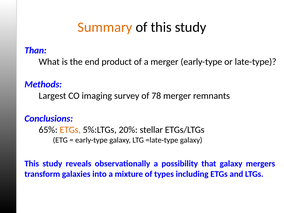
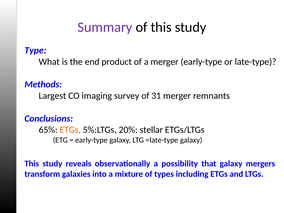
Summary colour: orange -> purple (105, 27)
Than: Than -> Type (35, 50)
78: 78 -> 31 (156, 96)
